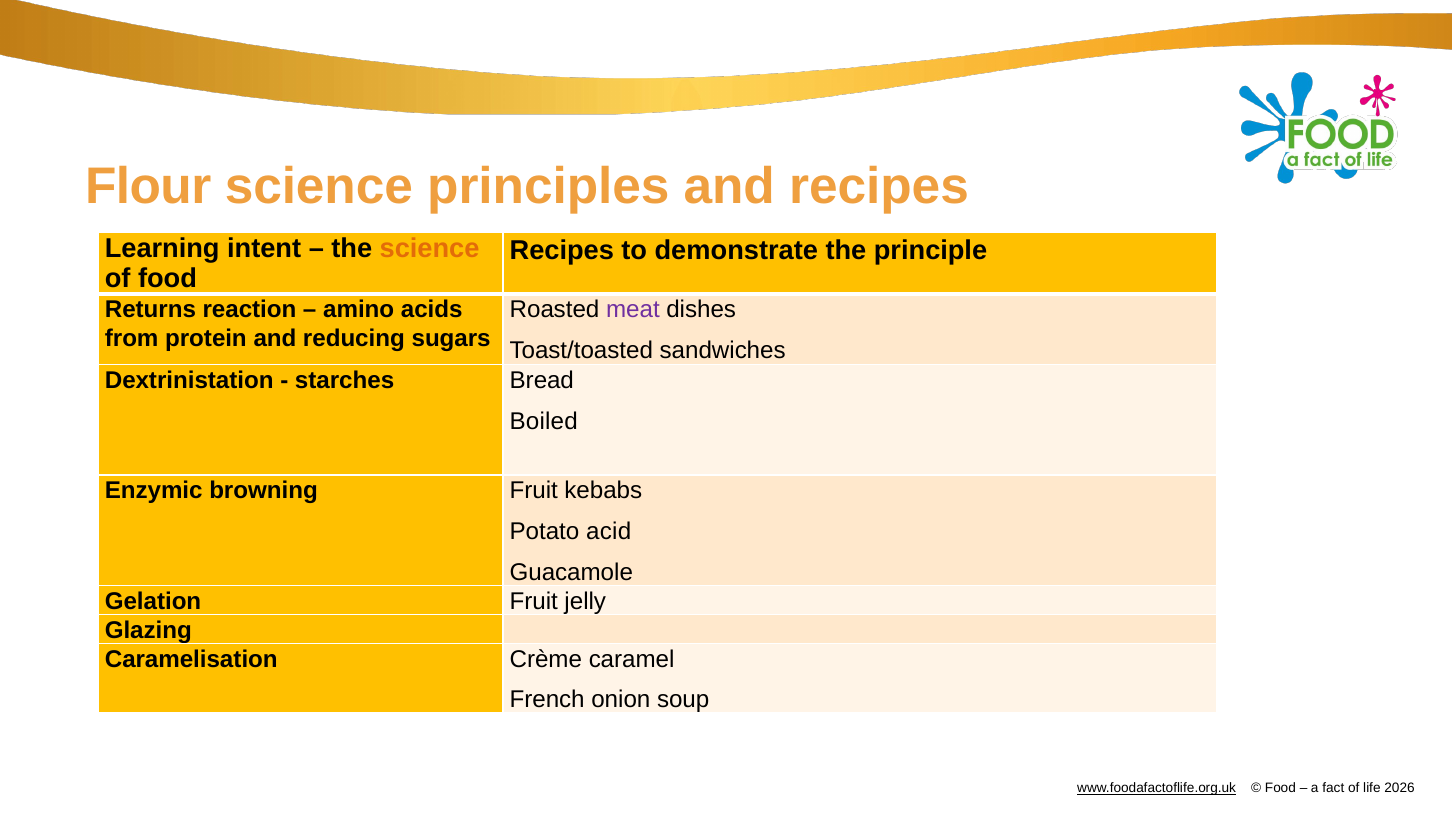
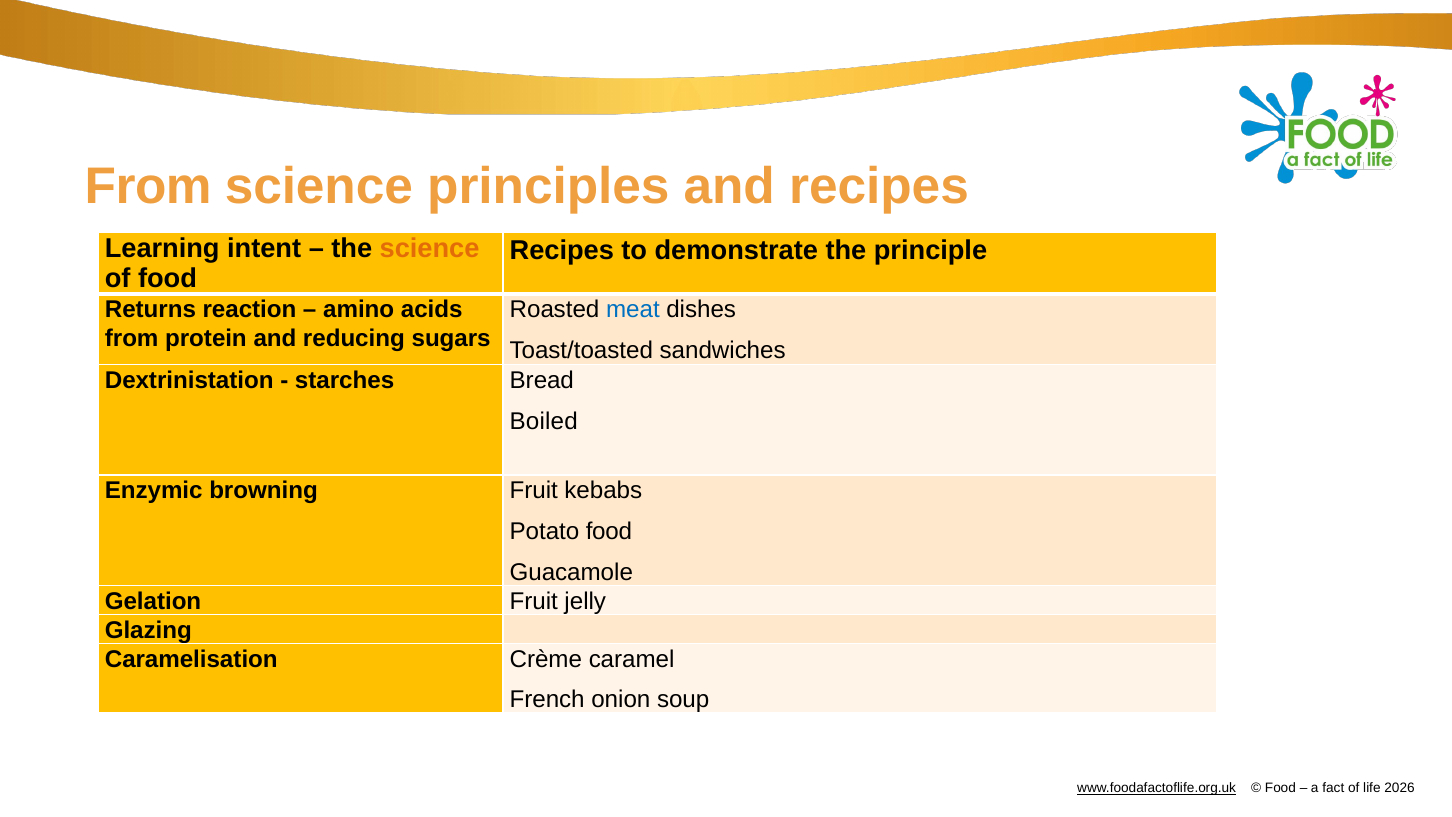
Flour: Flour -> From (148, 186)
meat colour: purple -> blue (633, 309)
Potato acid: acid -> food (609, 531)
